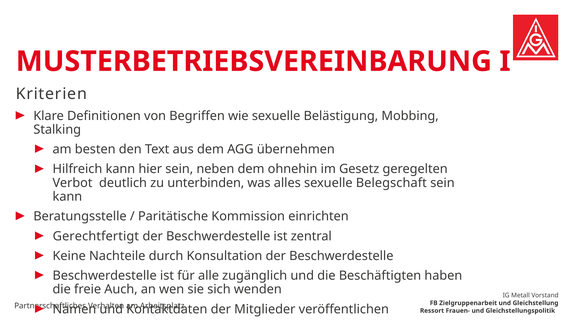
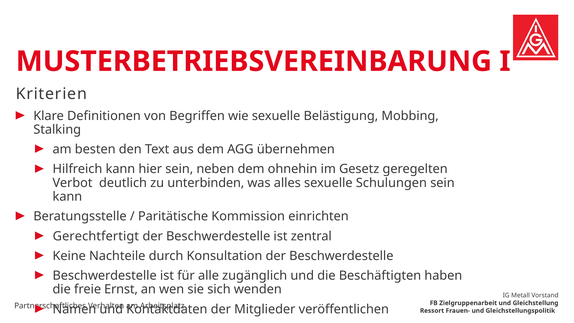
Belegschaft: Belegschaft -> Schulungen (391, 183)
Auch: Auch -> Ernst (121, 289)
